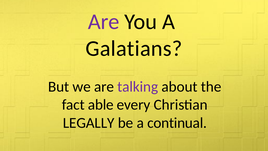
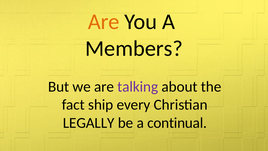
Are colour: purple -> orange (104, 22)
Galatians: Galatians -> Members (134, 48)
able: able -> ship (101, 105)
